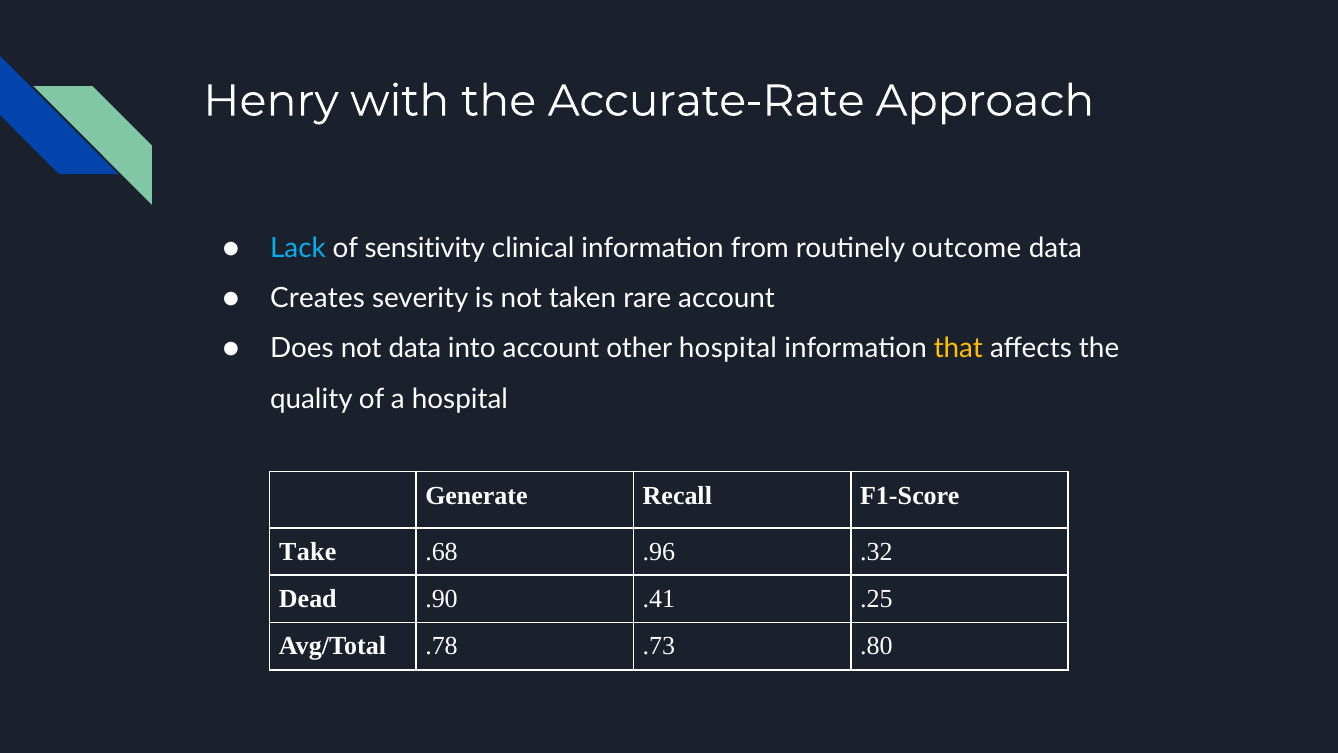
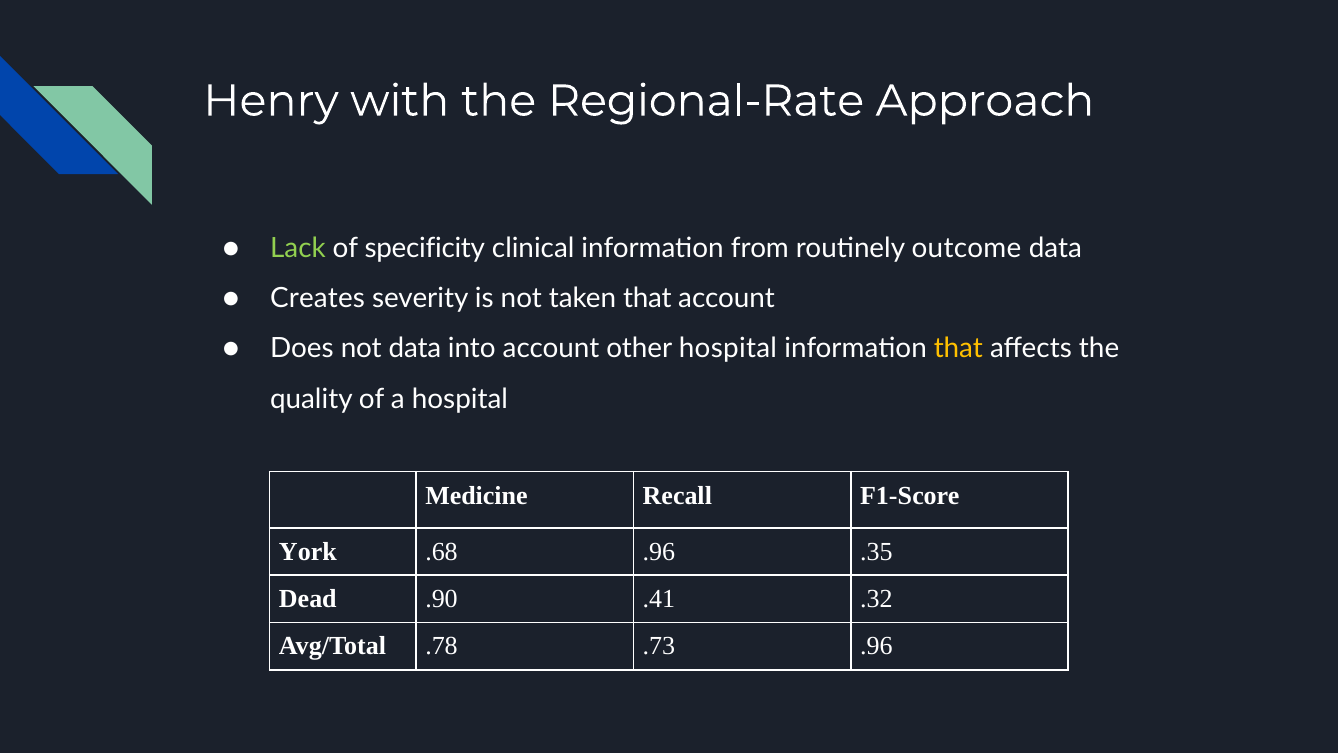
Accurate-Rate: Accurate-Rate -> Regional-Rate (706, 101)
Lack colour: light blue -> light green (298, 248)
sensitivity: sensitivity -> specificity (425, 248)
taken rare: rare -> that (647, 298)
Generate: Generate -> Medicine (476, 495)
Take: Take -> York (308, 551)
.32: .32 -> .35 (876, 551)
.25: .25 -> .32 (876, 599)
.73 .80: .80 -> .96 (876, 646)
